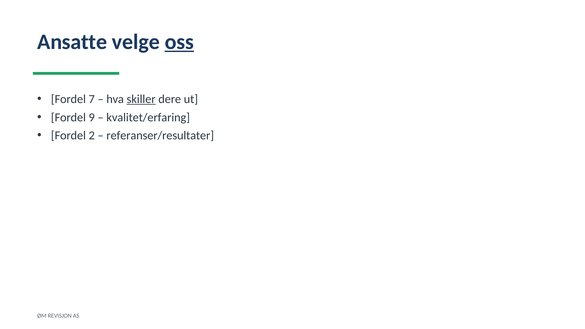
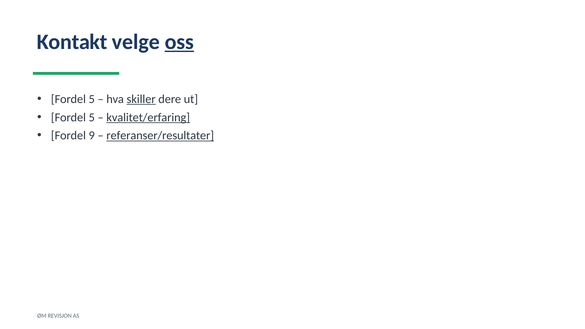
Ansatte: Ansatte -> Kontakt (72, 42)
7: 7 -> 5 (92, 99)
9: 9 -> 5 (92, 117)
kvalitet/erfaring underline: none -> present (148, 117)
2: 2 -> 9 (92, 136)
referanser/resultater underline: none -> present (160, 136)
